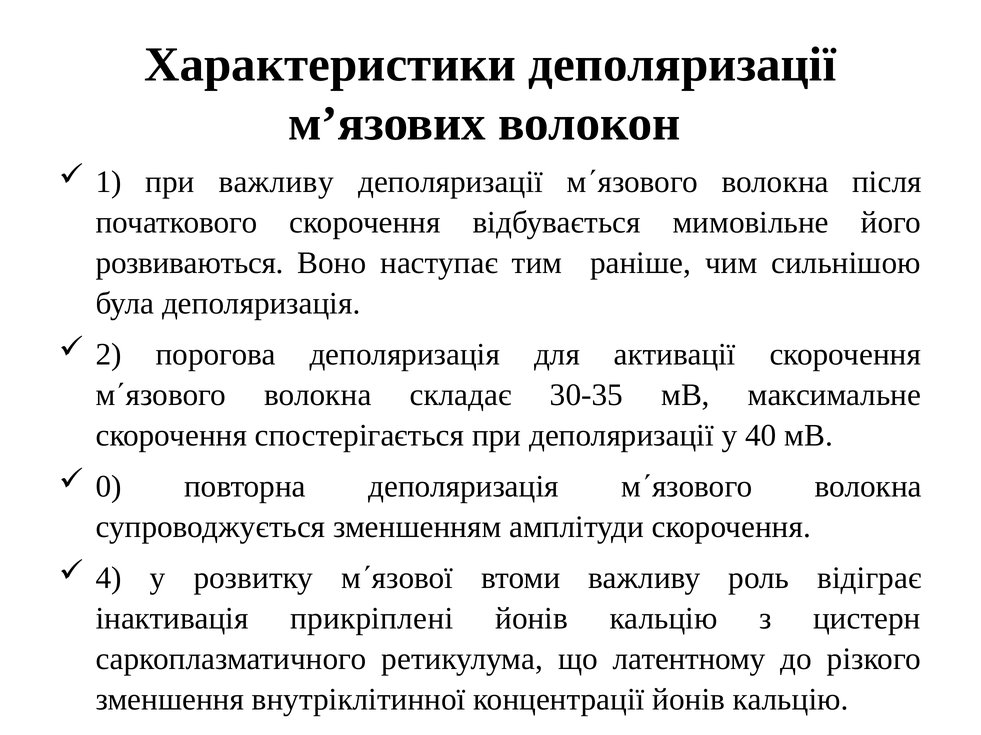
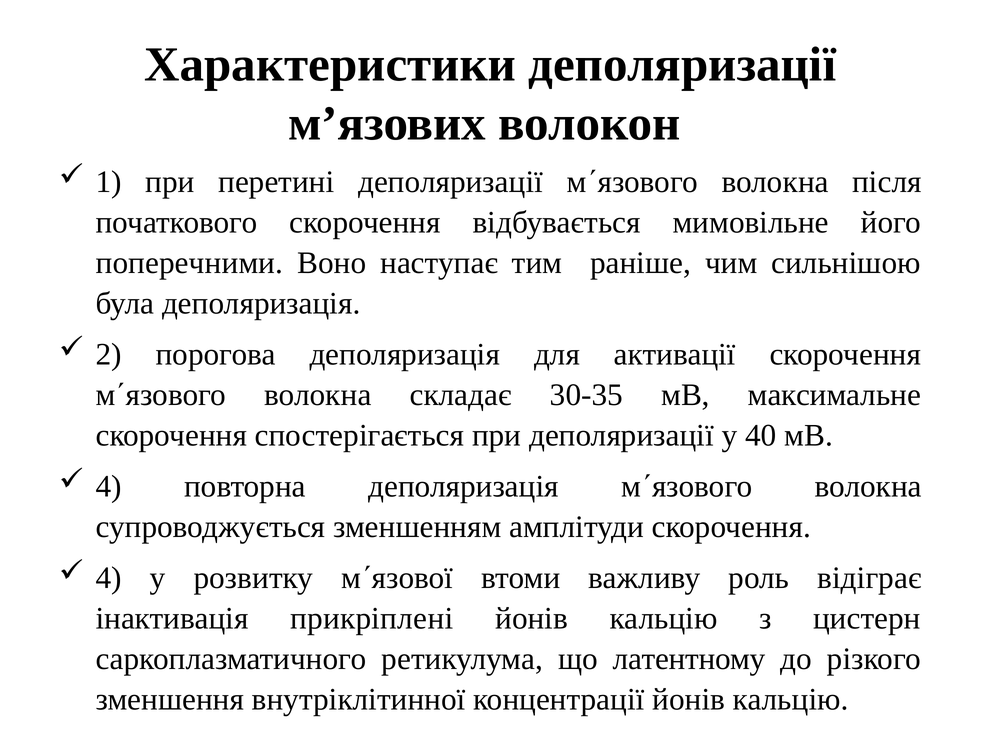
при важливу: важливу -> перетині (276, 182)
розвиваються: розвиваються -> поперечними (189, 263)
0: 0 -> 4 (109, 487)
